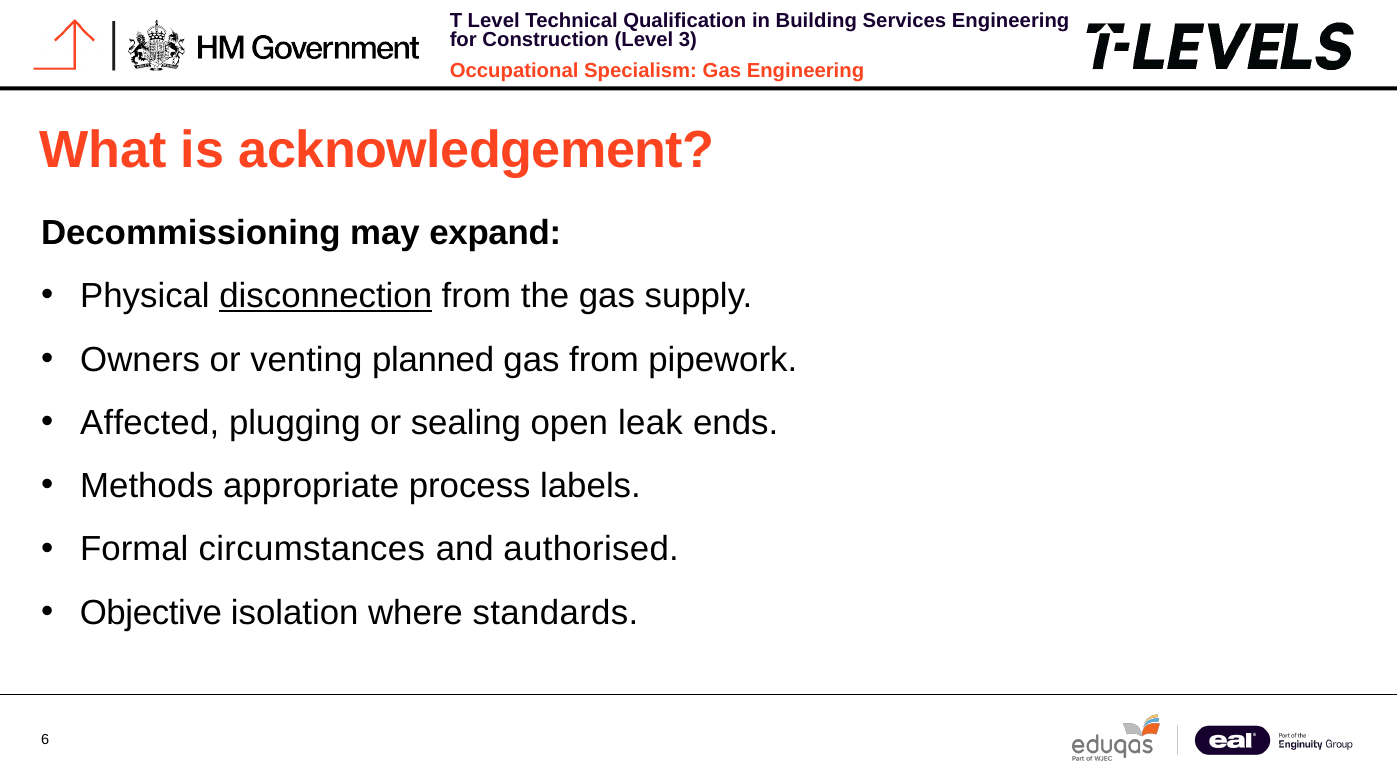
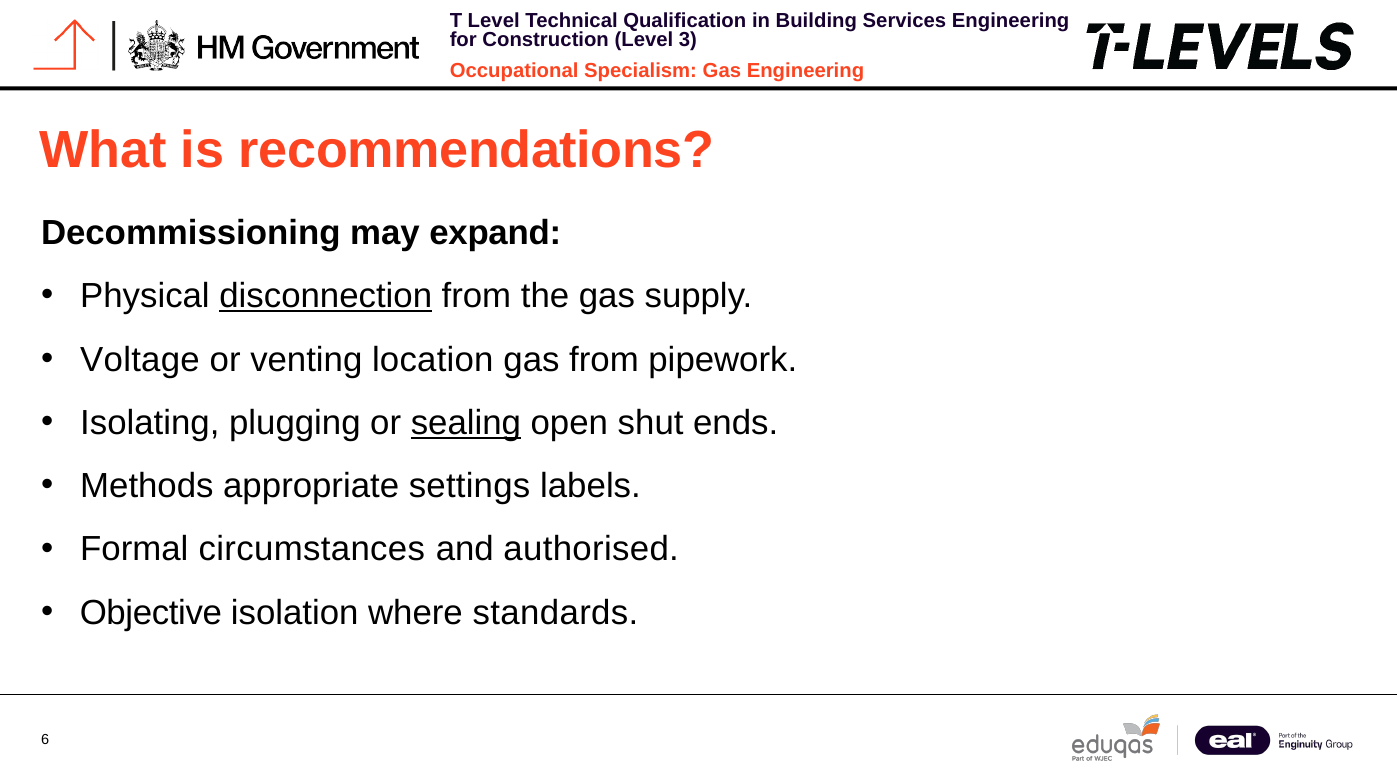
acknowledgement: acknowledgement -> recommendations (477, 150)
Owners: Owners -> Voltage (140, 359)
planned: planned -> location (433, 359)
Affected: Affected -> Isolating (150, 423)
sealing underline: none -> present (466, 423)
leak: leak -> shut (651, 423)
process: process -> settings (470, 486)
